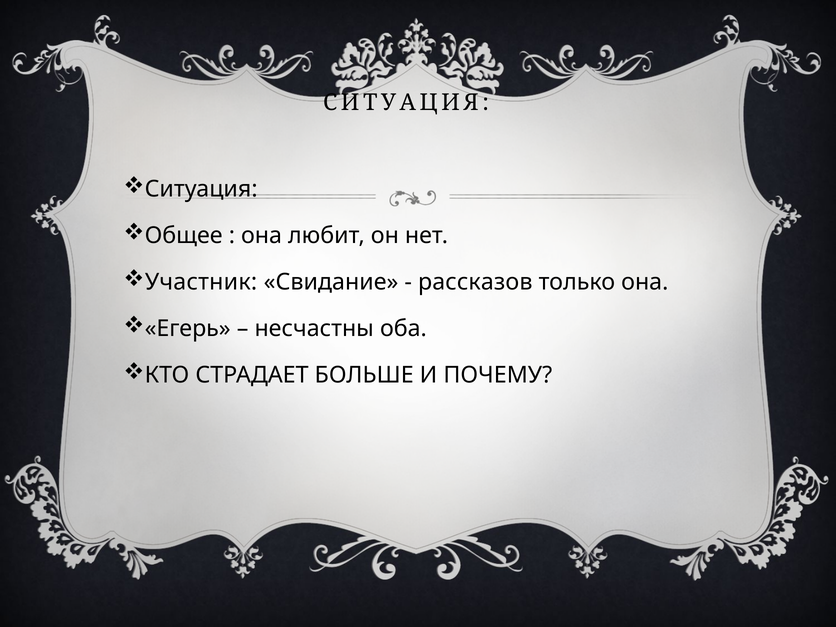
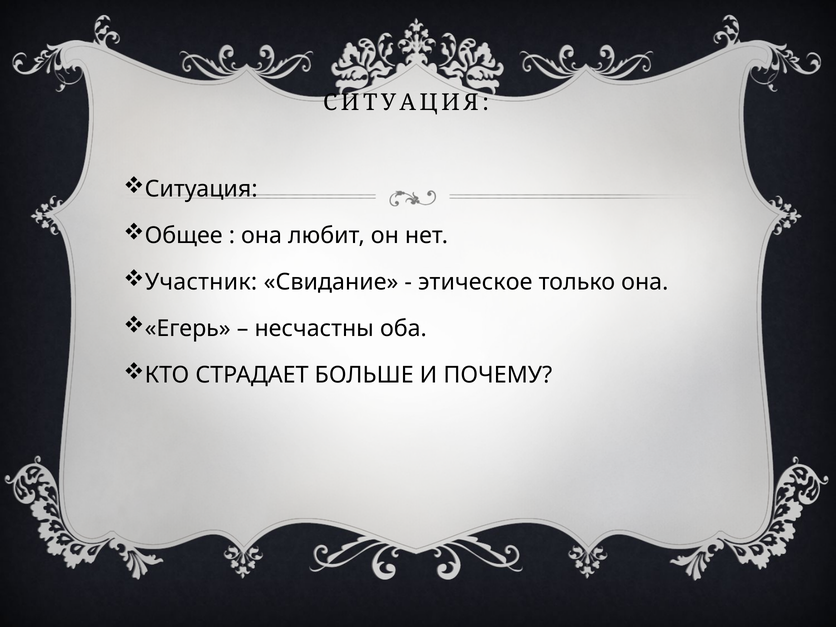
рассказов: рассказов -> этическое (475, 282)
